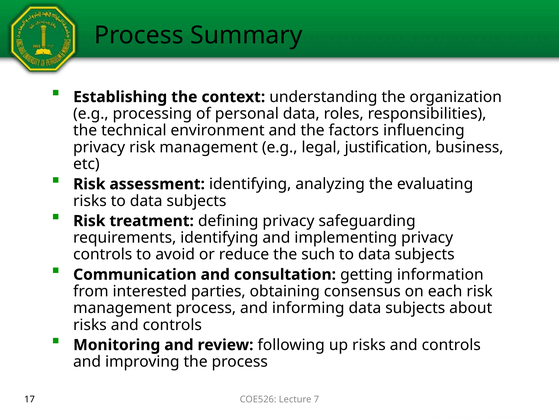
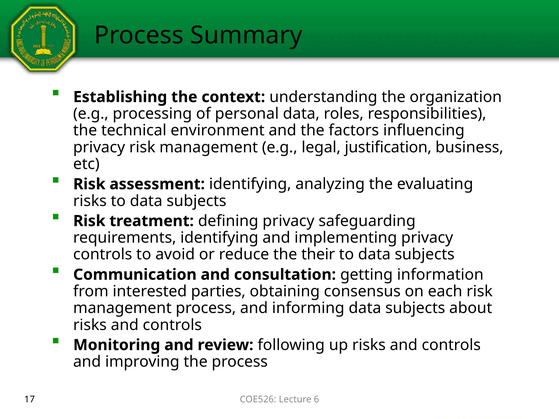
such: such -> their (318, 255)
7: 7 -> 6 (316, 400)
